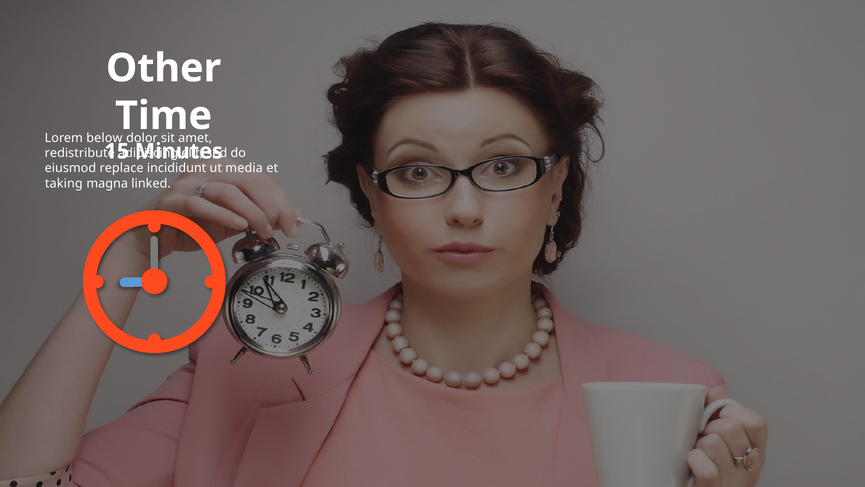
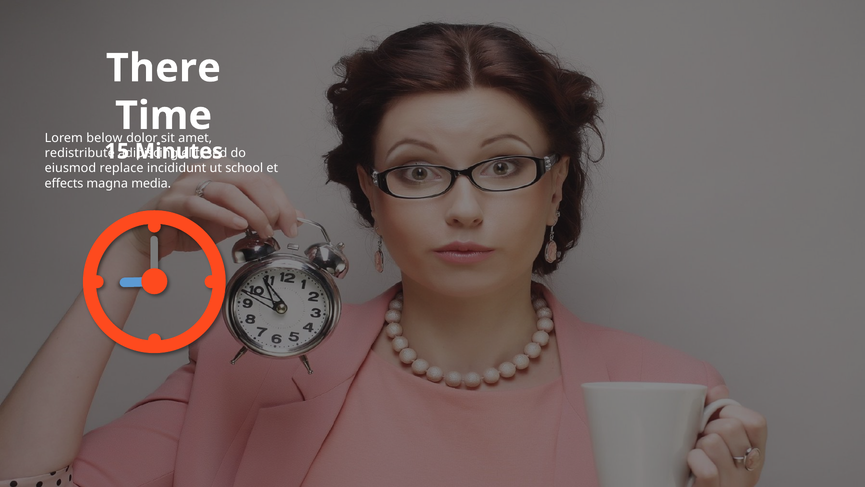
Other: Other -> There (163, 68)
media: media -> school (244, 168)
taking: taking -> effects (64, 183)
linked: linked -> media (151, 183)
